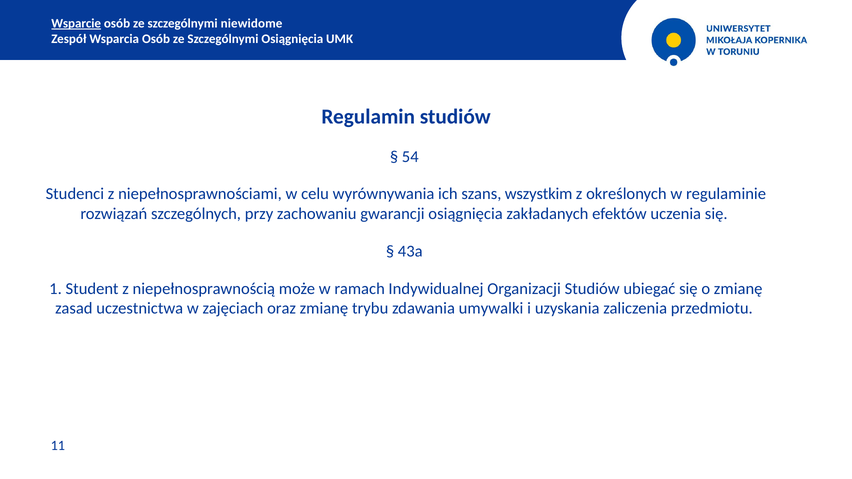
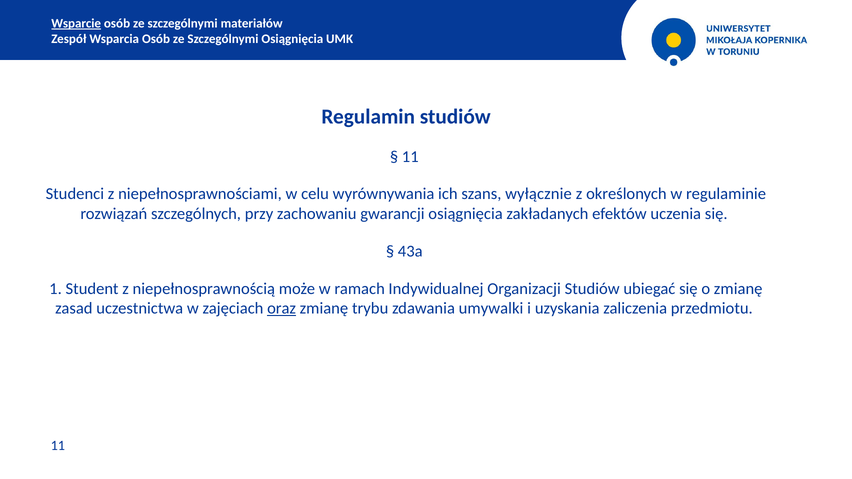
niewidome: niewidome -> materiałów (252, 23)
54: 54 -> 11 (410, 157)
wszystkim: wszystkim -> wyłącznie (538, 194)
oraz underline: none -> present (282, 309)
